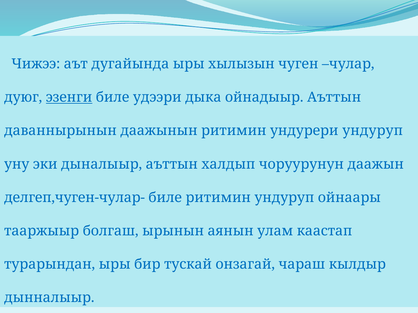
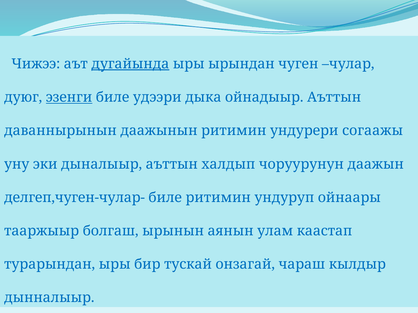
дугайында underline: none -> present (130, 64)
хылызын: хылызын -> ырындан (241, 64)
ундурери ундуруп: ундуруп -> согаажы (373, 131)
